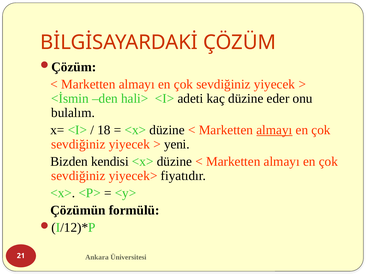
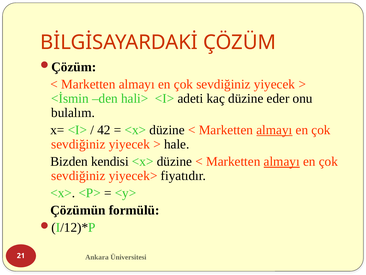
18: 18 -> 42 (104, 130)
yeni: yeni -> hale (177, 144)
almayı underline: none -> present (282, 161)
